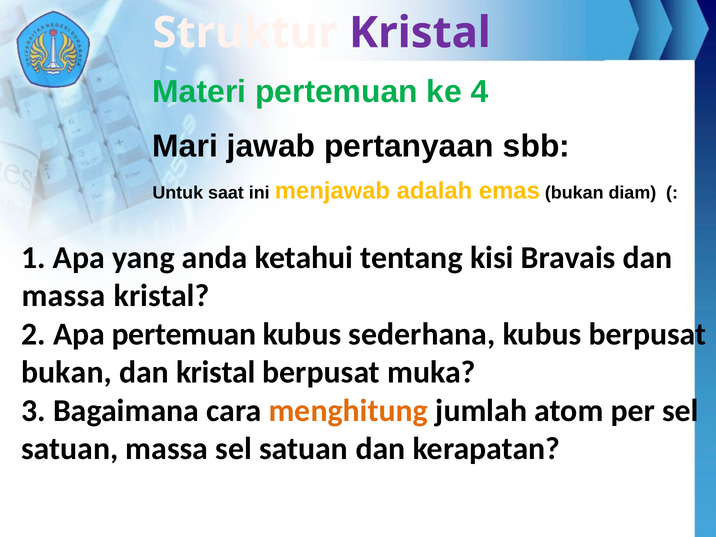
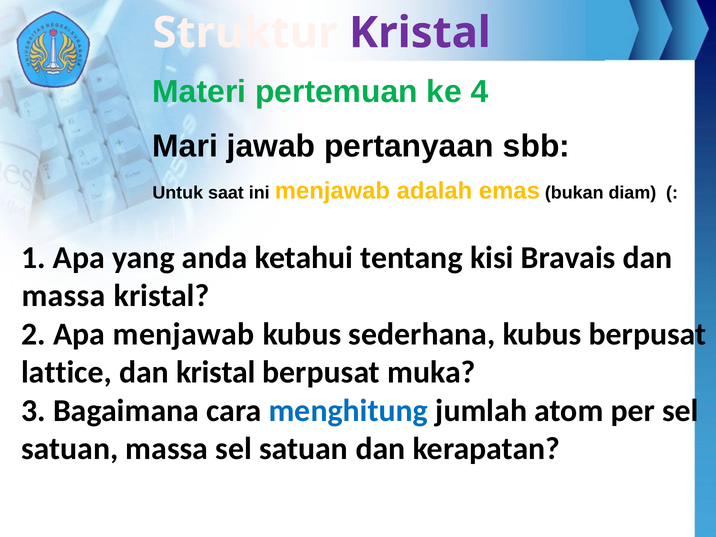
Apa pertemuan: pertemuan -> menjawab (184, 334)
bukan: bukan -> lattice (67, 372)
menghitung colour: orange -> blue (348, 411)
